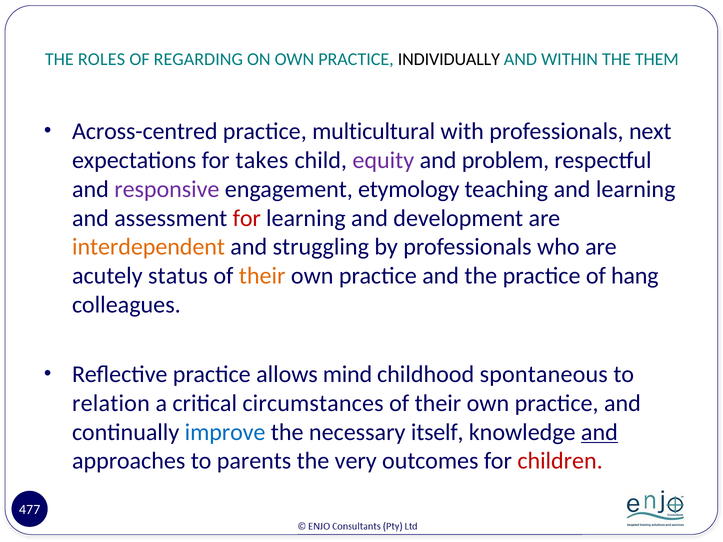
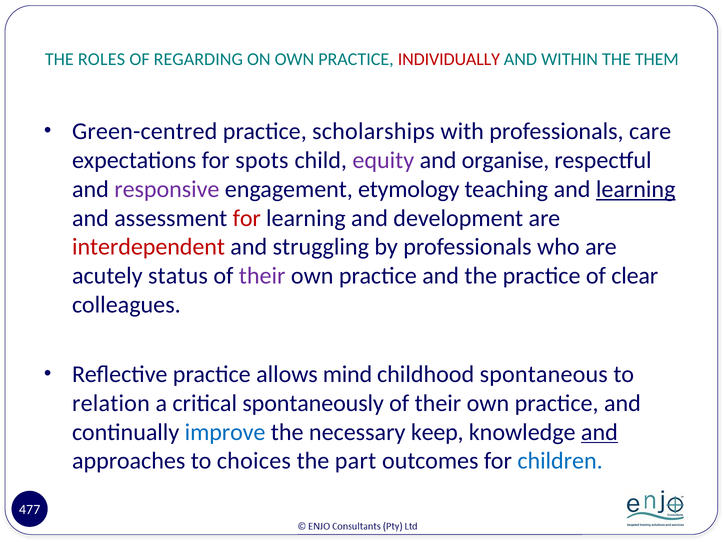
INDIVIDUALLY colour: black -> red (449, 59)
Across-centred: Across-centred -> Green-centred (145, 131)
multicultural: multicultural -> scholarships (373, 131)
next: next -> care (650, 131)
takes: takes -> spots (262, 160)
problem: problem -> organise (505, 160)
learning underline: none -> present (636, 189)
interdependent colour: orange -> red (149, 247)
their colour: orange -> purple (262, 276)
hang: hang -> clear (635, 276)
circumstances: circumstances -> spontaneously (313, 403)
itself: itself -> keep (437, 432)
parents: parents -> choices (254, 461)
very: very -> part (356, 461)
children colour: red -> blue (560, 461)
